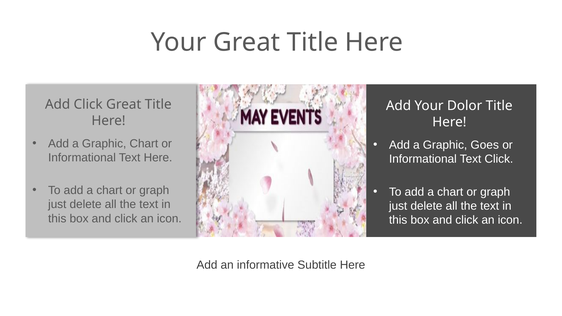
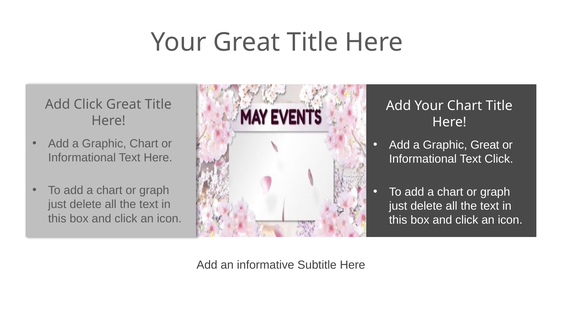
Your Dolor: Dolor -> Chart (465, 106)
Graphic Goes: Goes -> Great (485, 145)
